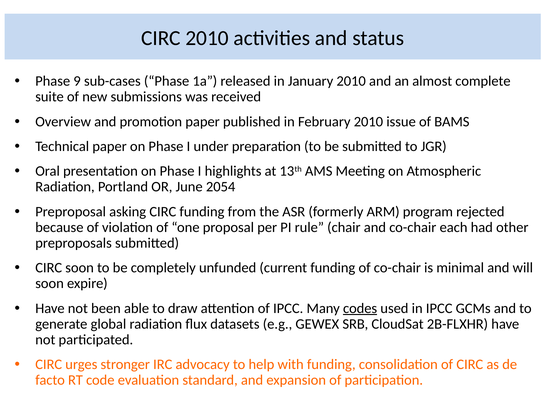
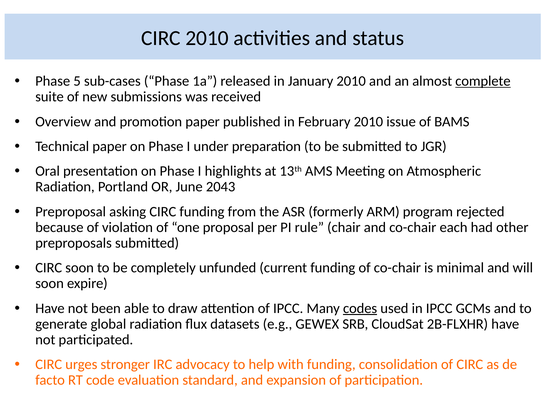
9: 9 -> 5 (77, 81)
complete underline: none -> present (483, 81)
2054: 2054 -> 2043 (221, 187)
